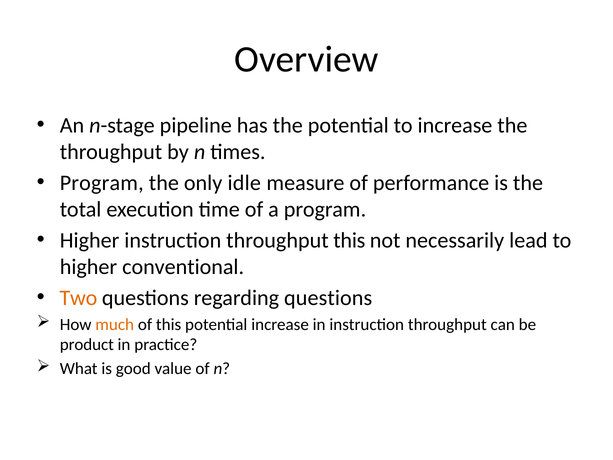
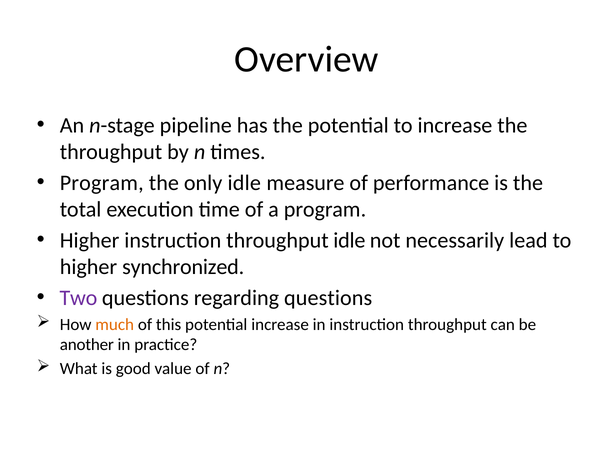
throughput this: this -> idle (349, 240)
conventional: conventional -> synchronized (183, 267)
Two colour: orange -> purple (78, 298)
product: product -> another (87, 345)
